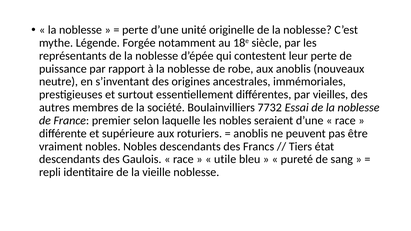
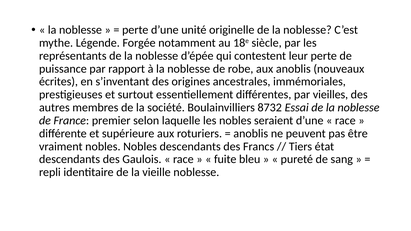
neutre: neutre -> écrites (58, 82)
7732: 7732 -> 8732 (270, 108)
utile: utile -> fuite (225, 159)
